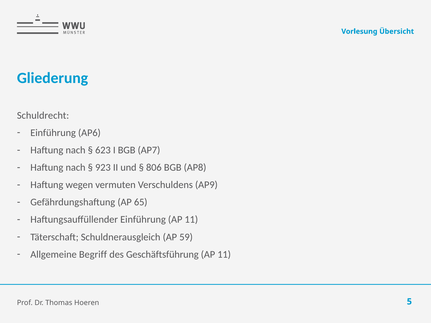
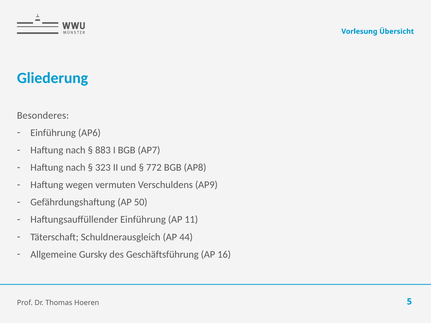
Schuldrecht: Schuldrecht -> Besonderes (43, 116)
623: 623 -> 883 (103, 150)
923: 923 -> 323 (103, 168)
806: 806 -> 772 (154, 168)
65: 65 -> 50 (141, 202)
59: 59 -> 44 (186, 237)
Begriff: Begriff -> Gursky (93, 255)
11: 11 -> 16 (224, 255)
